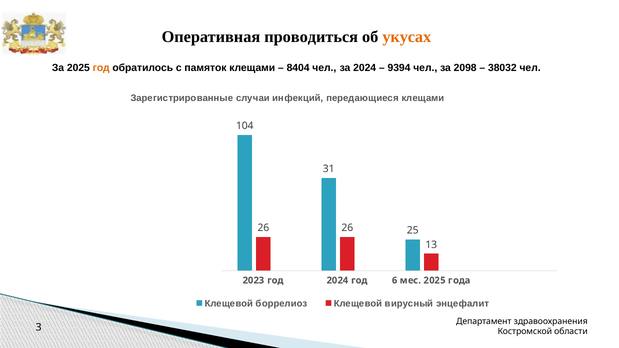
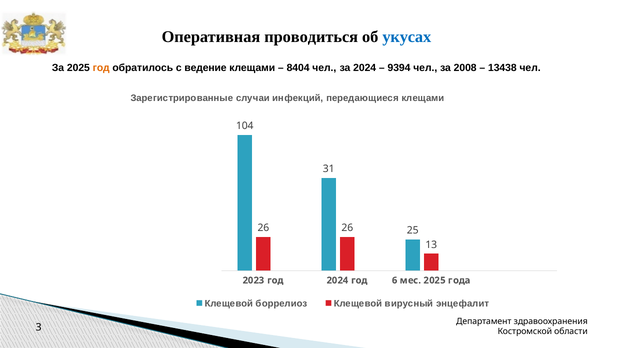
укусах colour: orange -> blue (407, 37)
памяток: памяток -> ведение (206, 68)
2098: 2098 -> 2008 (465, 68)
38032: 38032 -> 13438 (502, 68)
